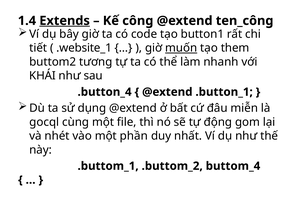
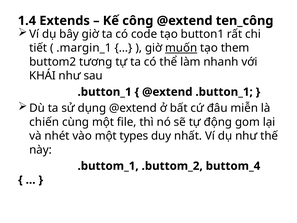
Extends underline: present -> none (65, 21)
.website_1: .website_1 -> .margin_1 (84, 48)
.button_4: .button_4 -> .button_1 (105, 92)
gocql: gocql -> chiến (44, 122)
phần: phần -> types (134, 136)
